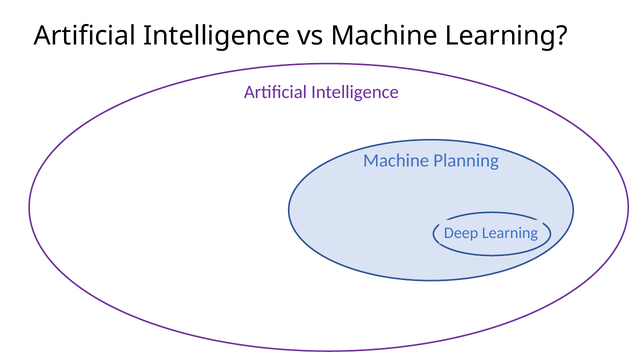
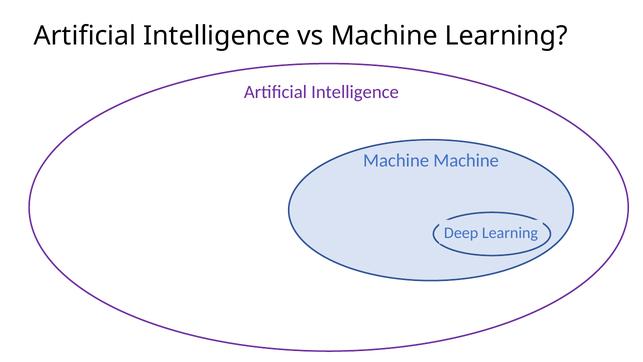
Machine Planning: Planning -> Machine (466, 160)
